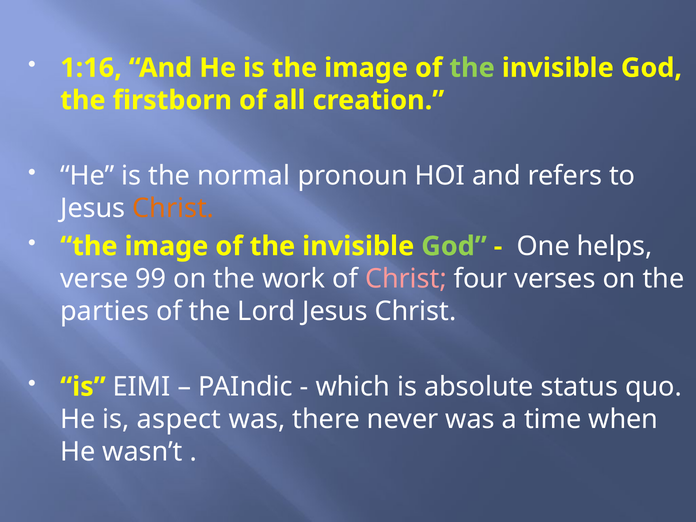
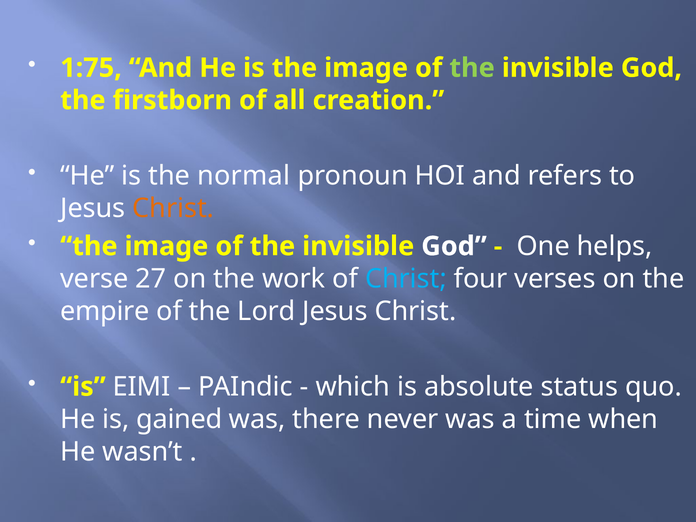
1:16: 1:16 -> 1:75 (91, 68)
God colour: light green -> white (454, 246)
99: 99 -> 27 (151, 279)
Christ colour: pink -> light blue (406, 279)
parties: parties -> empire (105, 311)
aspect: aspect -> gained (179, 419)
